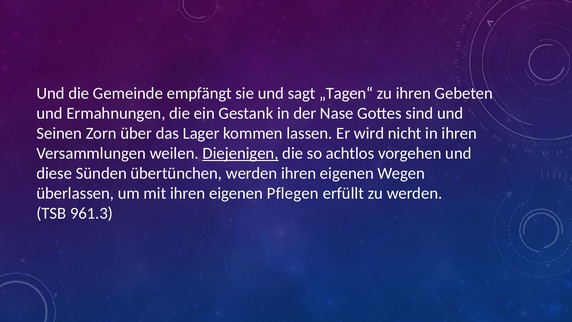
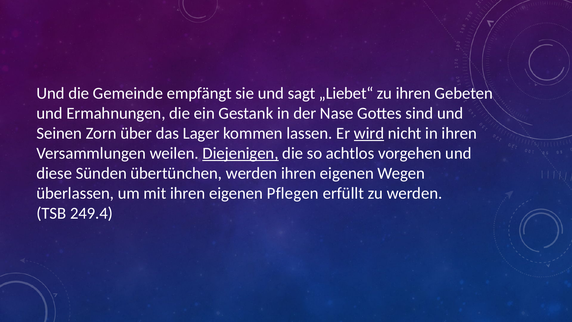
„Tagen“: „Tagen“ -> „Liebet“ (346, 93)
wird underline: none -> present (369, 133)
961.3: 961.3 -> 249.4 (92, 213)
